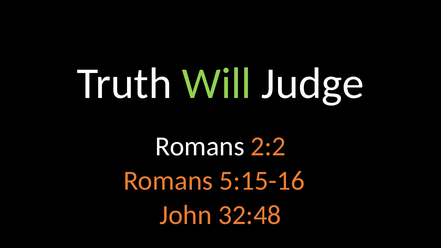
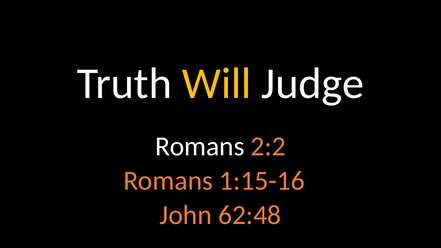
Will colour: light green -> yellow (217, 83)
5:15-16: 5:15-16 -> 1:15-16 (262, 181)
32:48: 32:48 -> 62:48 (250, 215)
